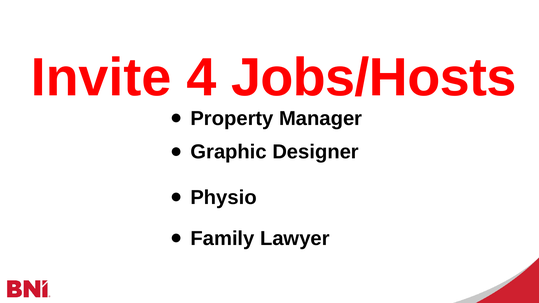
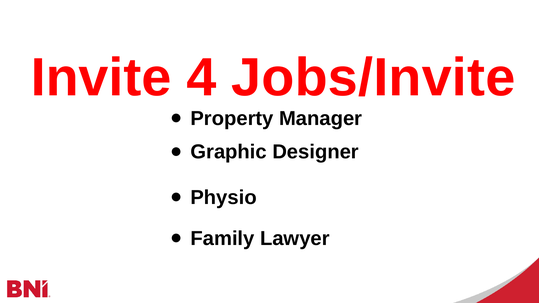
Jobs/Hosts: Jobs/Hosts -> Jobs/Invite (373, 78)
